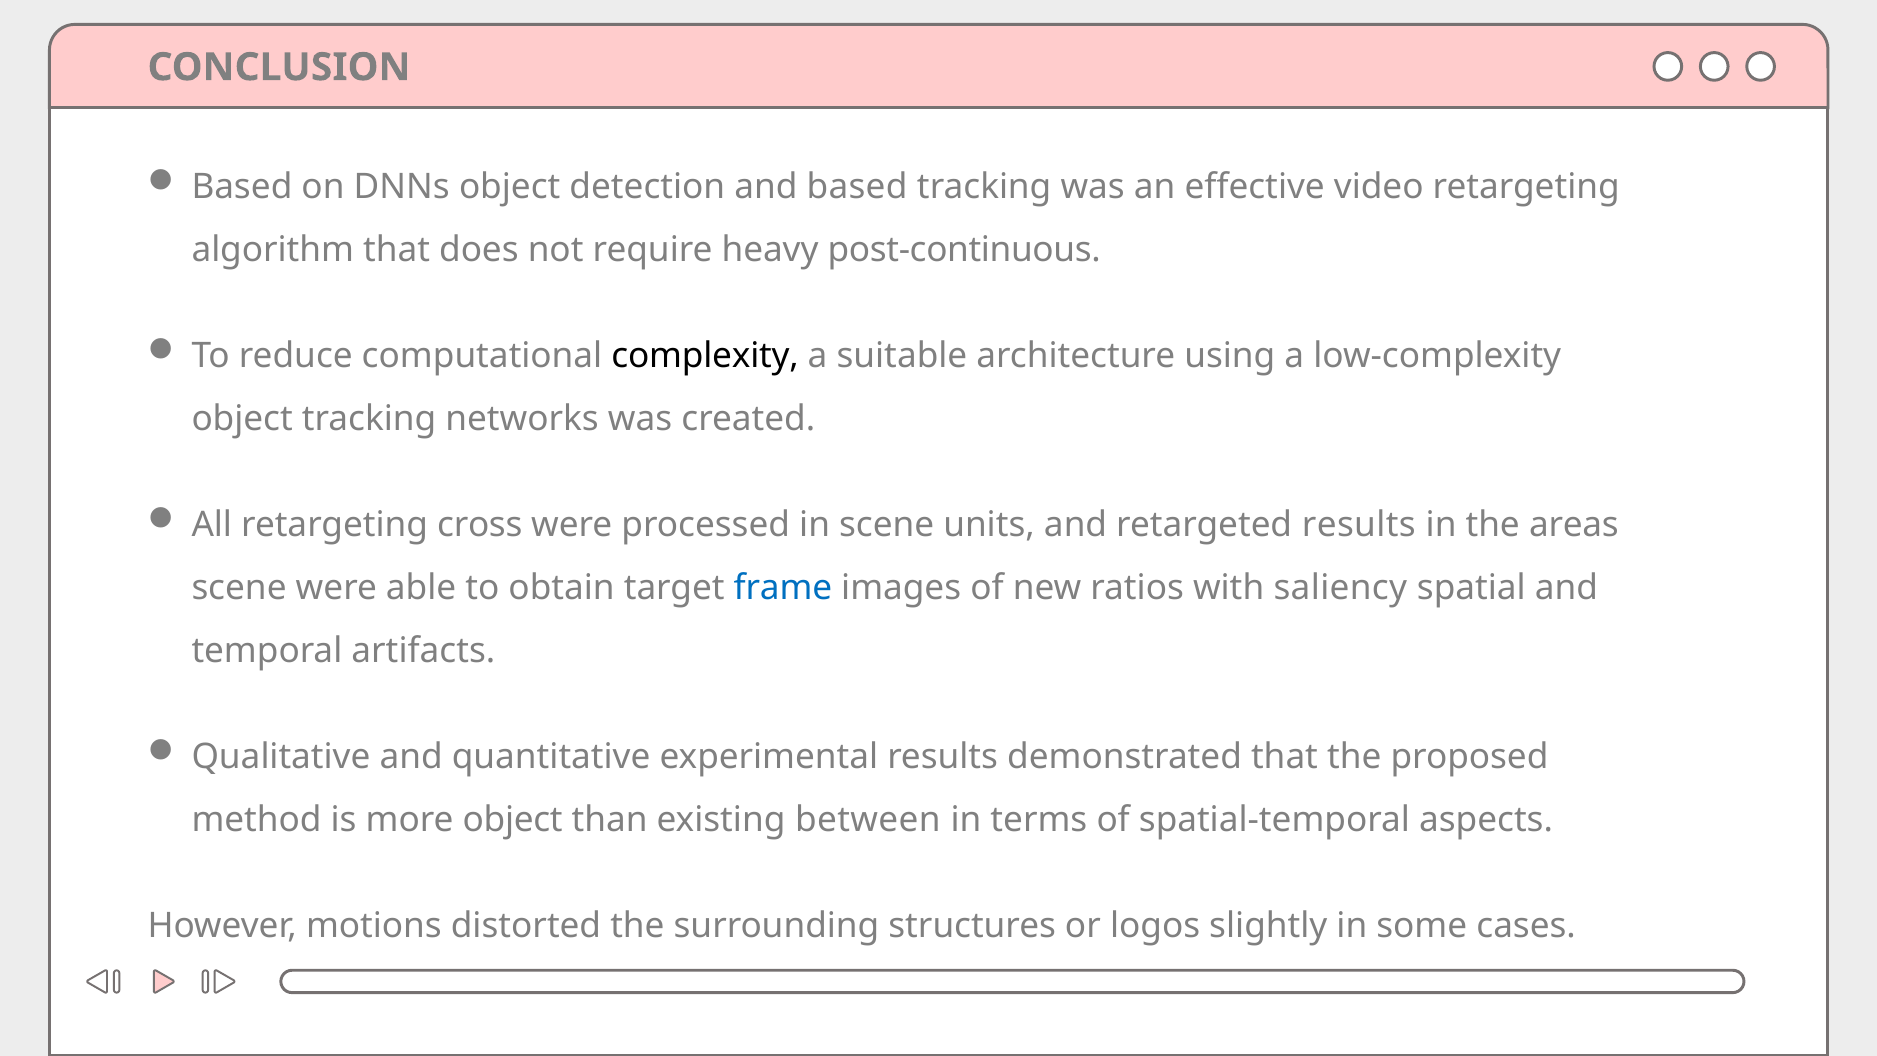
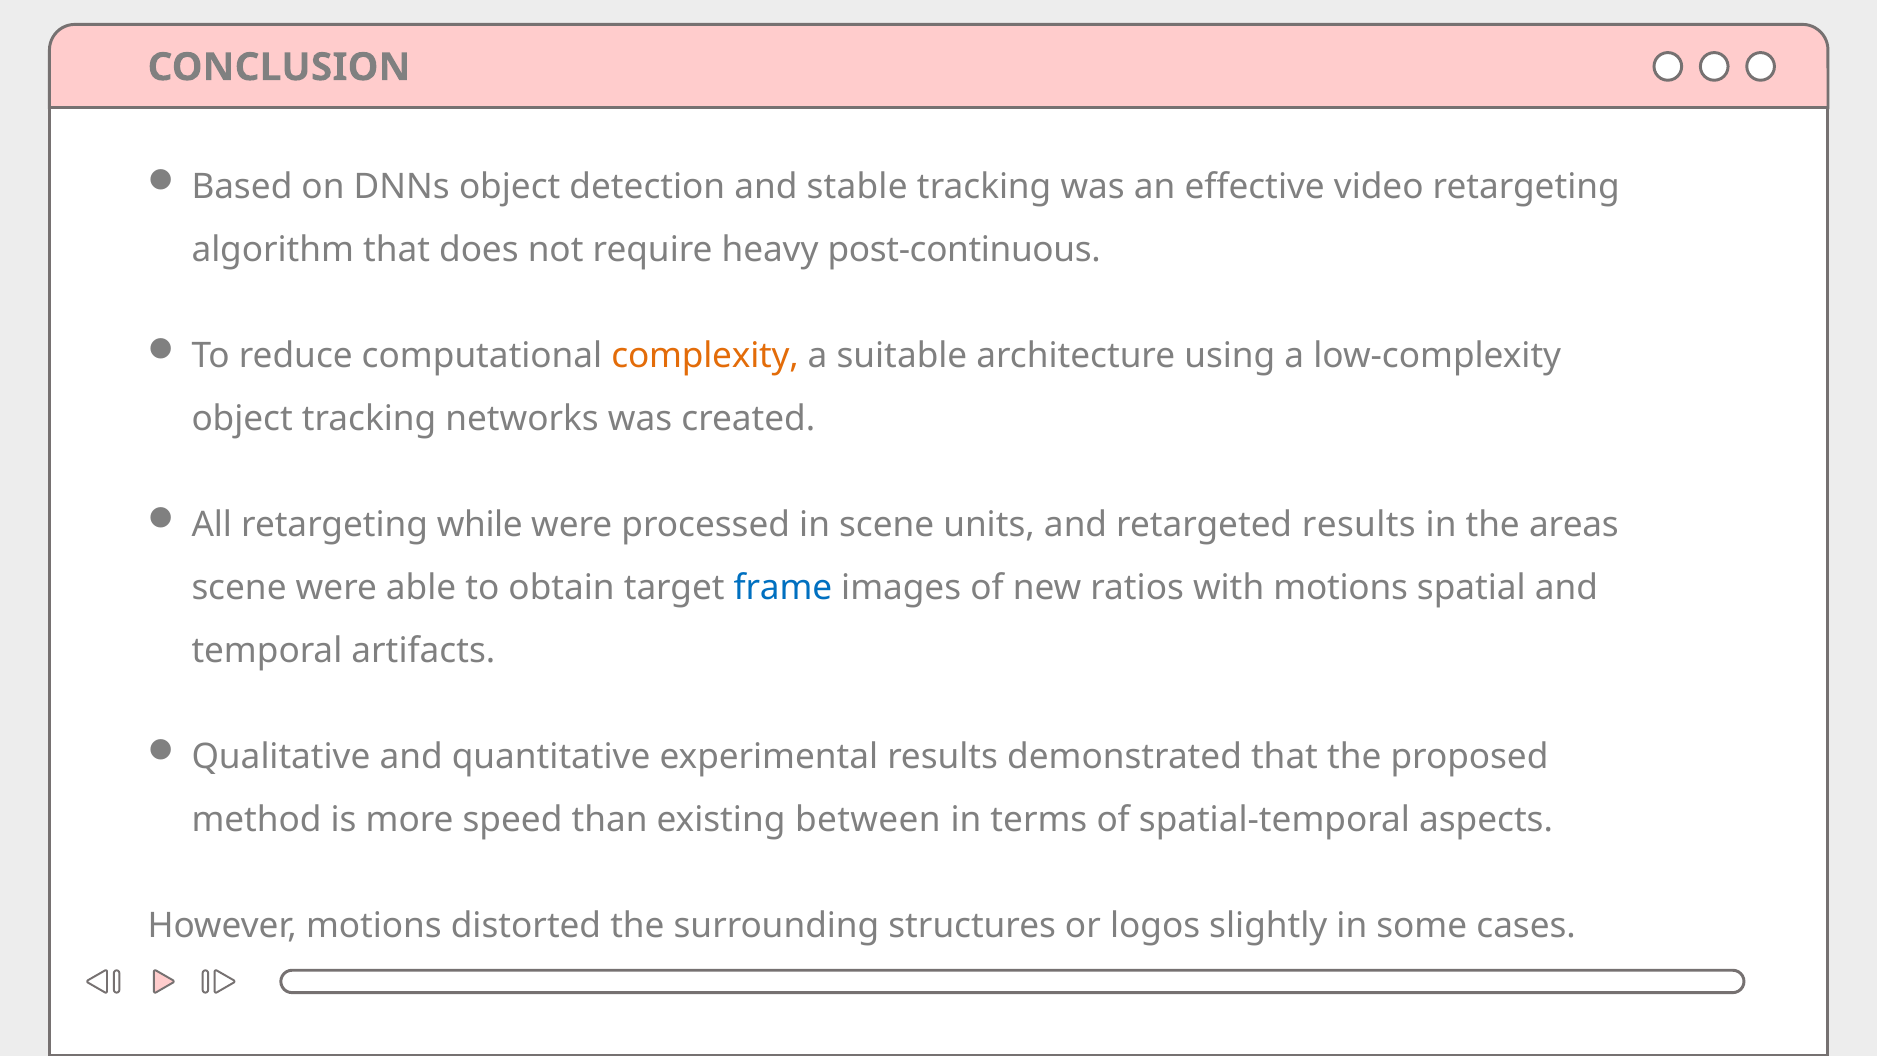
and based: based -> stable (857, 186)
complexity colour: black -> orange (705, 355)
cross: cross -> while (480, 524)
with saliency: saliency -> motions (1341, 588)
more object: object -> speed (513, 820)
